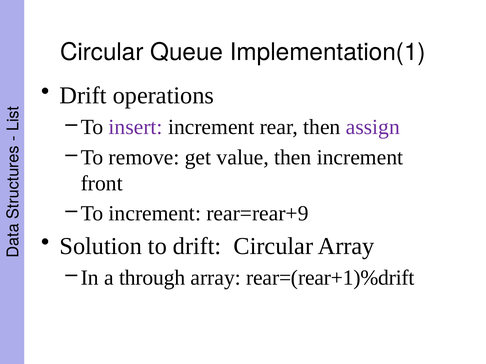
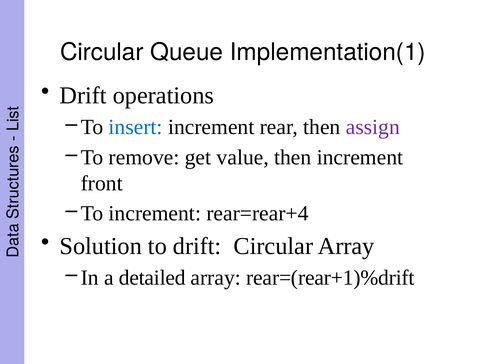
insert colour: purple -> blue (136, 127)
rear=rear+9: rear=rear+9 -> rear=rear+4 (258, 214)
through: through -> detailed (152, 278)
